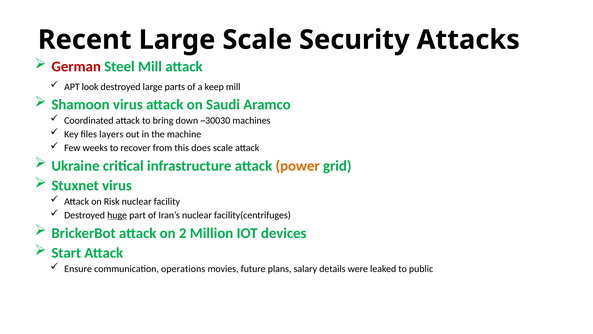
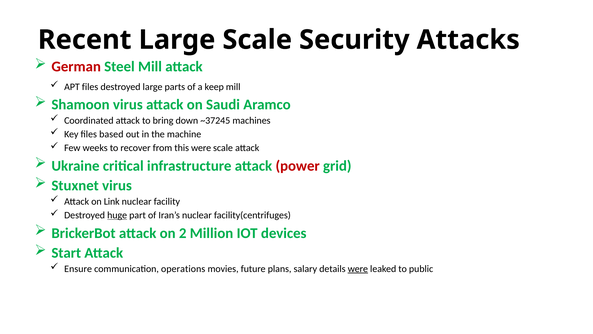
APT look: look -> files (90, 87)
~30030: ~30030 -> ~37245 (215, 120)
layers: layers -> based (111, 134)
this does: does -> were (201, 148)
power colour: orange -> red (298, 166)
Risk: Risk -> Link (112, 201)
were underline: none -> present (358, 268)
